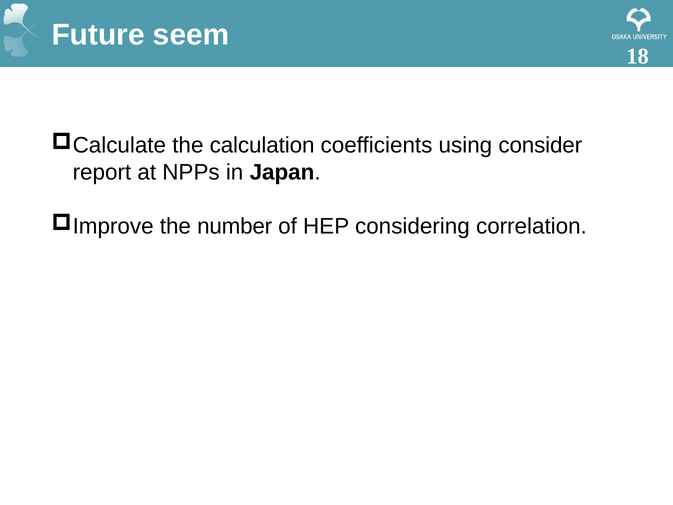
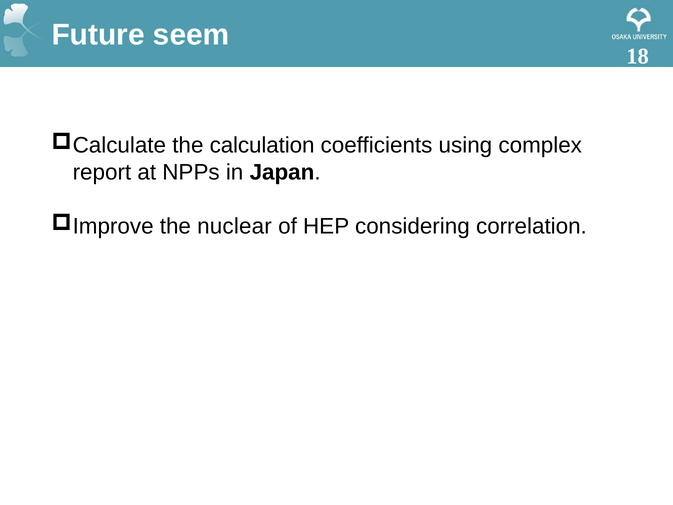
consider: consider -> complex (540, 145)
number: number -> nuclear (234, 226)
